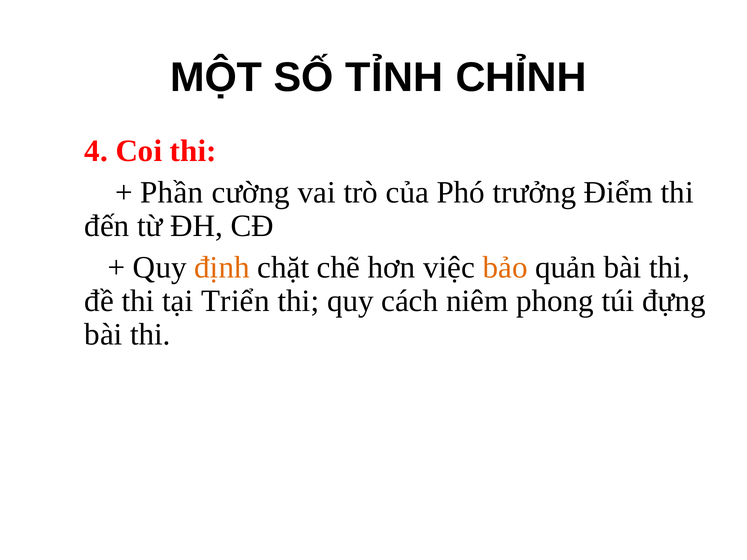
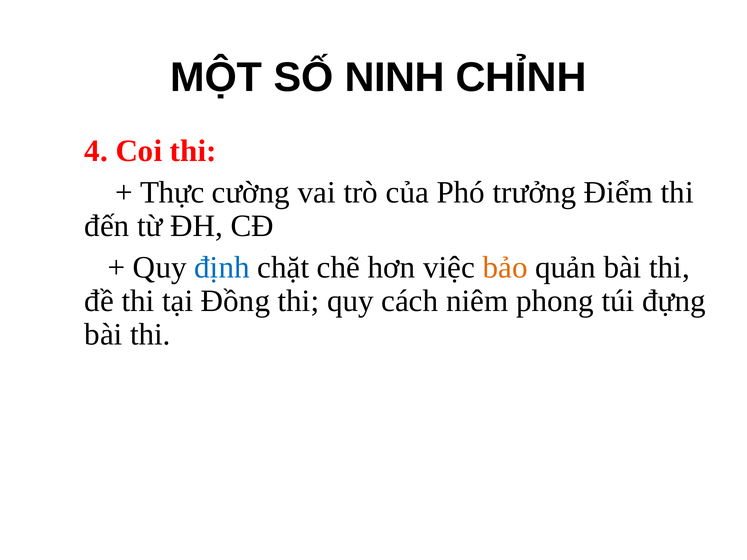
TỈNH: TỈNH -> NINH (395, 78)
Phần: Phần -> Thực (172, 192)
định colour: orange -> blue (222, 267)
Triển: Triển -> Đồng (236, 301)
